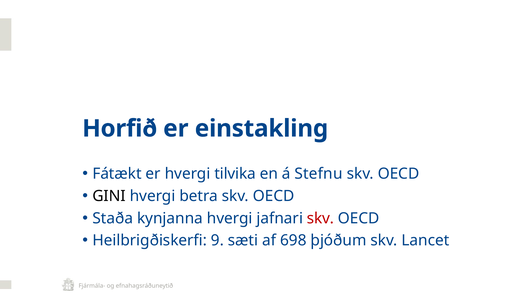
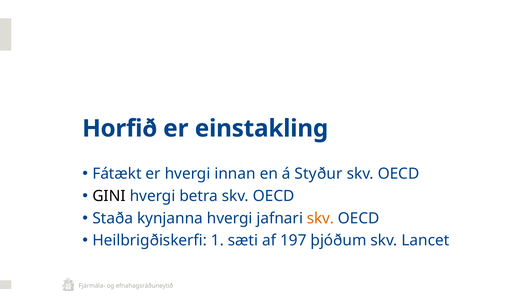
tilvika: tilvika -> innan (235, 174)
Stefnu: Stefnu -> Styður (319, 174)
skv colour: red -> orange (321, 218)
9: 9 -> 1 (217, 240)
698: 698 -> 197 (293, 240)
